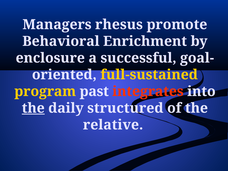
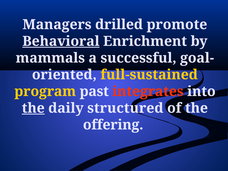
rhesus: rhesus -> drilled (119, 25)
Behavioral underline: none -> present (61, 41)
enclosure: enclosure -> mammals (50, 58)
relative: relative -> offering (113, 125)
